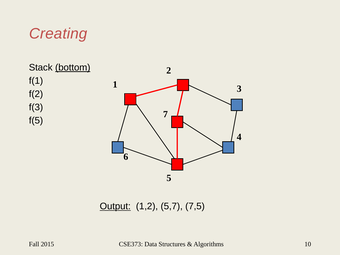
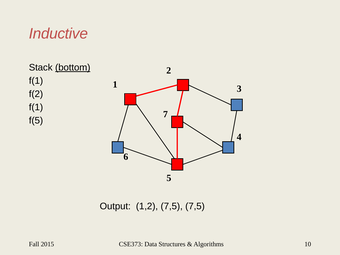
Creating: Creating -> Inductive (58, 34)
f(3: f(3 -> f(1 (36, 107)
Output underline: present -> none (115, 206)
1,2 5,7: 5,7 -> 7,5 (172, 206)
